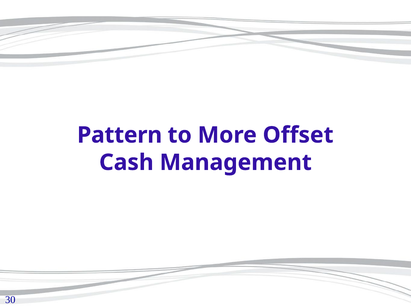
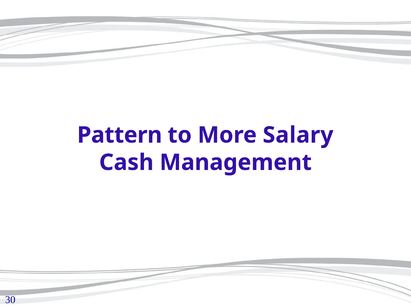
Offset: Offset -> Salary (298, 135)
